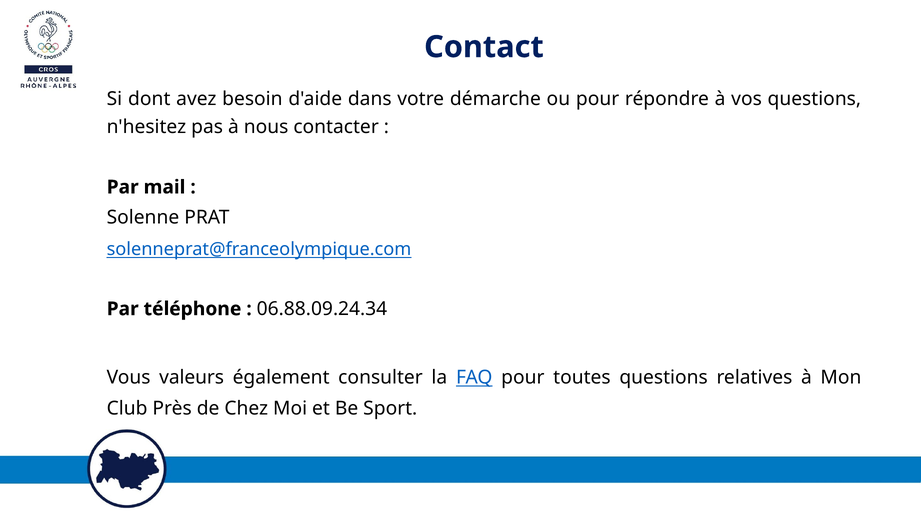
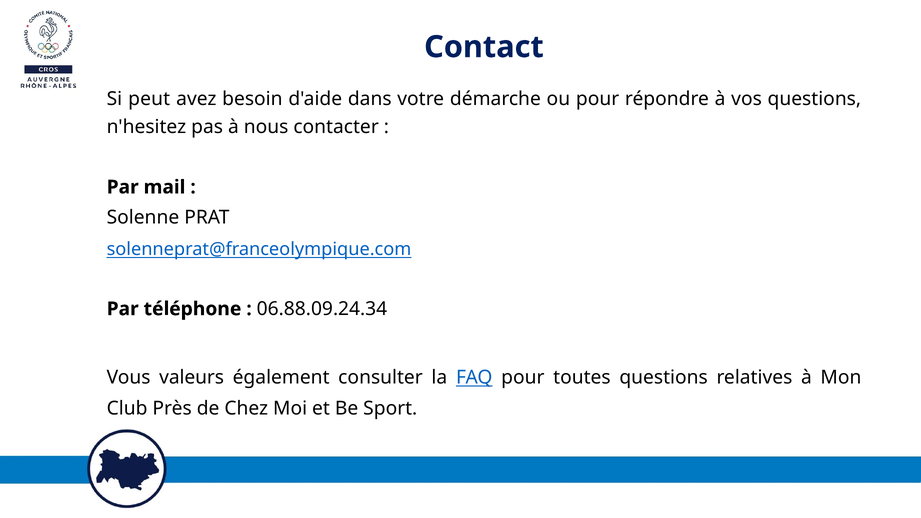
dont: dont -> peut (149, 99)
